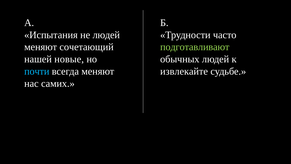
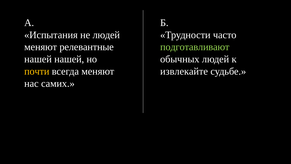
сочетающий: сочетающий -> релевантные (87, 47)
нашей новые: новые -> нашей (69, 59)
почти colour: light blue -> yellow (37, 71)
